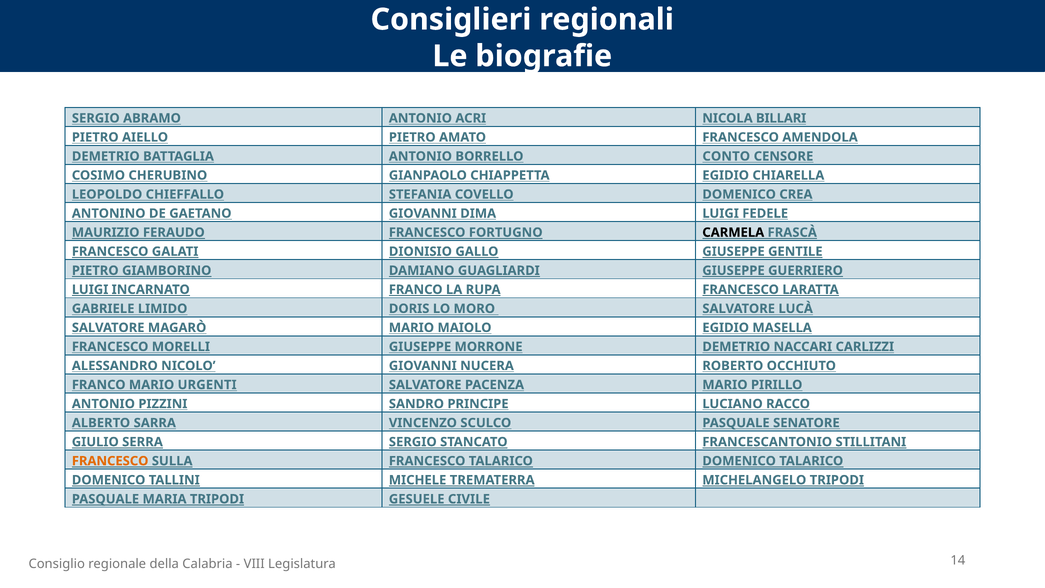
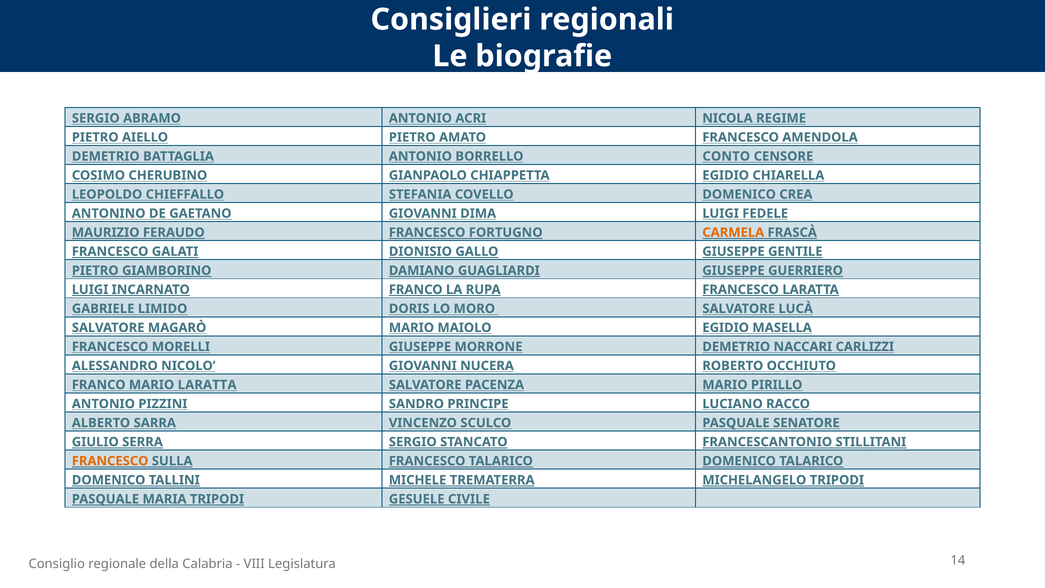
BILLARI: BILLARI -> REGIME (781, 118)
CARMELA colour: black -> orange (733, 232)
MARIO URGENTI: URGENTI -> LARATTA (207, 385)
